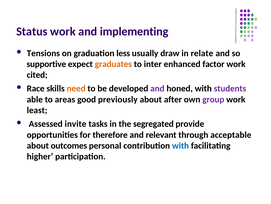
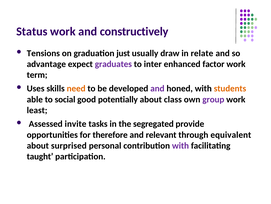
implementing: implementing -> constructively (134, 31)
less: less -> just (123, 53)
supportive: supportive -> advantage (46, 64)
graduates colour: orange -> purple (113, 64)
cited: cited -> term (37, 75)
Race: Race -> Uses (36, 88)
students colour: purple -> orange (230, 88)
areas: areas -> social (65, 99)
previously: previously -> potentially (118, 99)
after: after -> class (173, 99)
acceptable: acceptable -> equivalent (231, 134)
outcomes: outcomes -> surprised (69, 145)
with colour: blue -> purple (180, 145)
higher: higher -> taught (40, 156)
